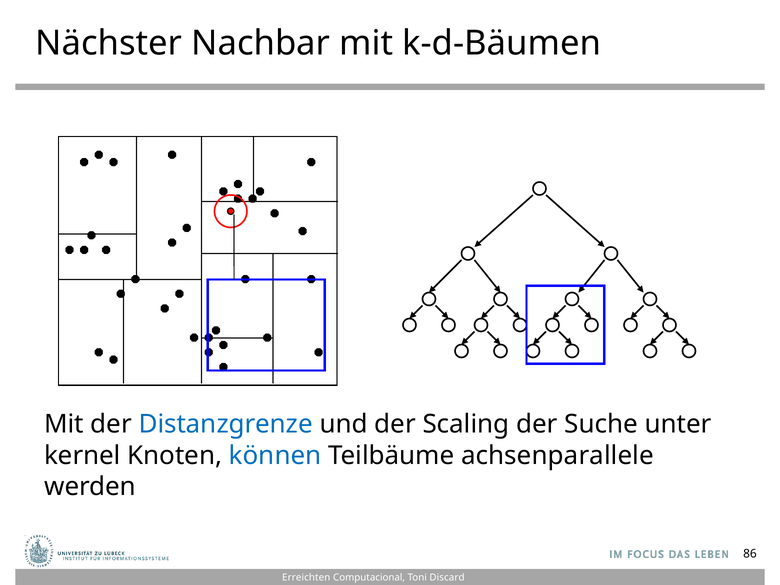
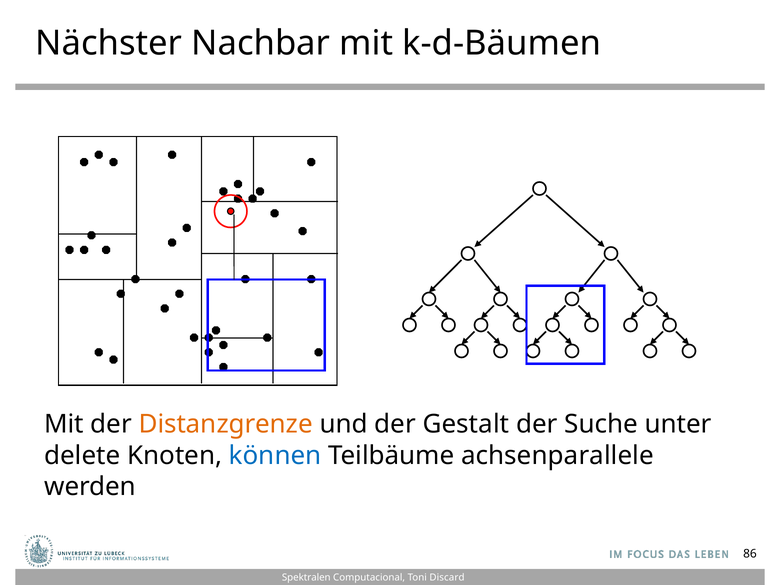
Distanzgrenze colour: blue -> orange (226, 424)
Scaling: Scaling -> Gestalt (466, 424)
kernel: kernel -> delete (82, 455)
Erreichten: Erreichten -> Spektralen (306, 577)
